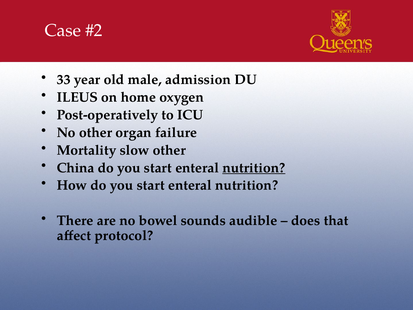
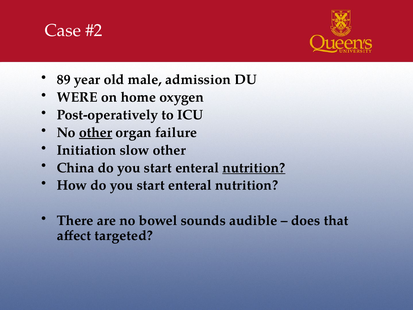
33: 33 -> 89 (64, 80)
ILEUS: ILEUS -> WERE (77, 97)
other underline: none -> present (96, 132)
Mortality: Mortality -> Initiation (87, 150)
protocol: protocol -> targeted (124, 235)
